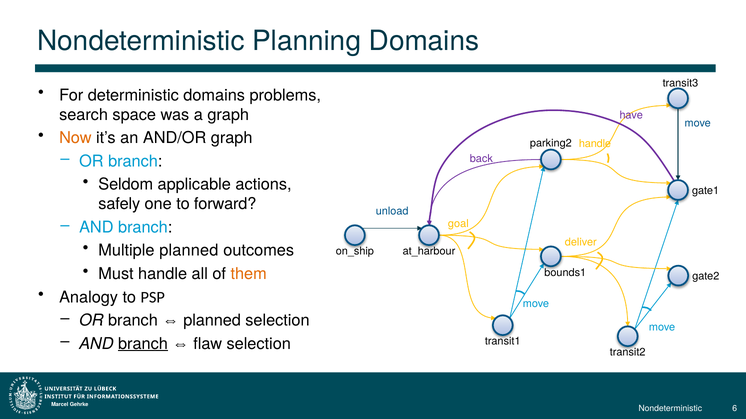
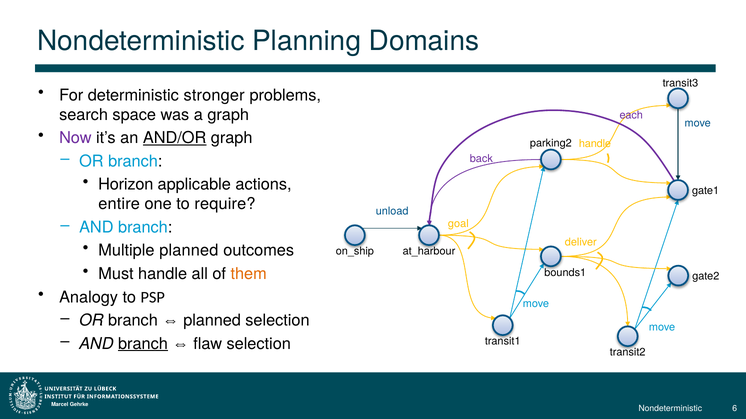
deterministic domains: domains -> stronger (214, 95)
have: have -> each (631, 115)
Now colour: orange -> purple (75, 138)
AND/OR underline: none -> present (175, 138)
Seldom: Seldom -> Horizon (126, 185)
safely: safely -> entire (119, 204)
forward: forward -> require (225, 204)
